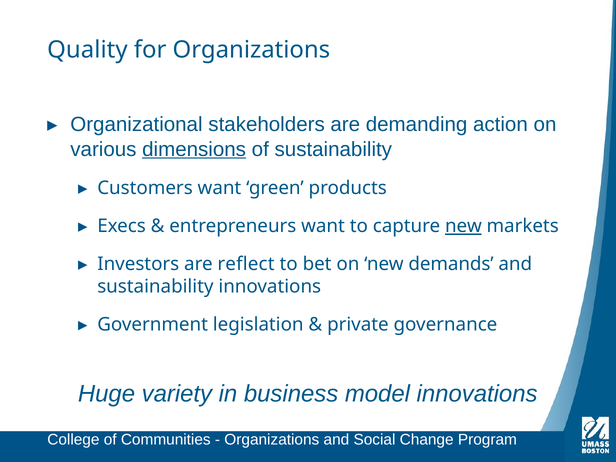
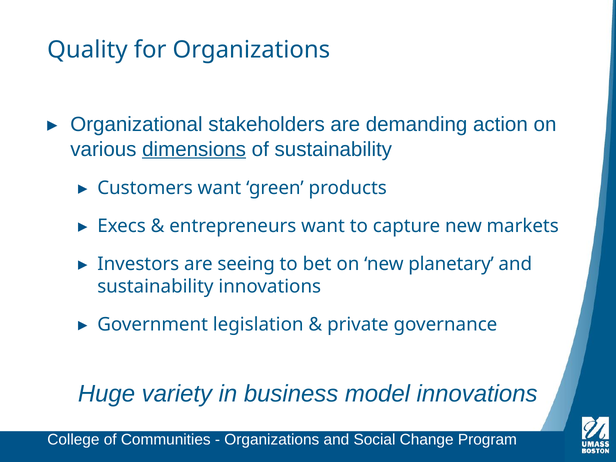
new underline: present -> none (463, 226)
reflect: reflect -> seeing (246, 264)
demands: demands -> planetary (451, 264)
